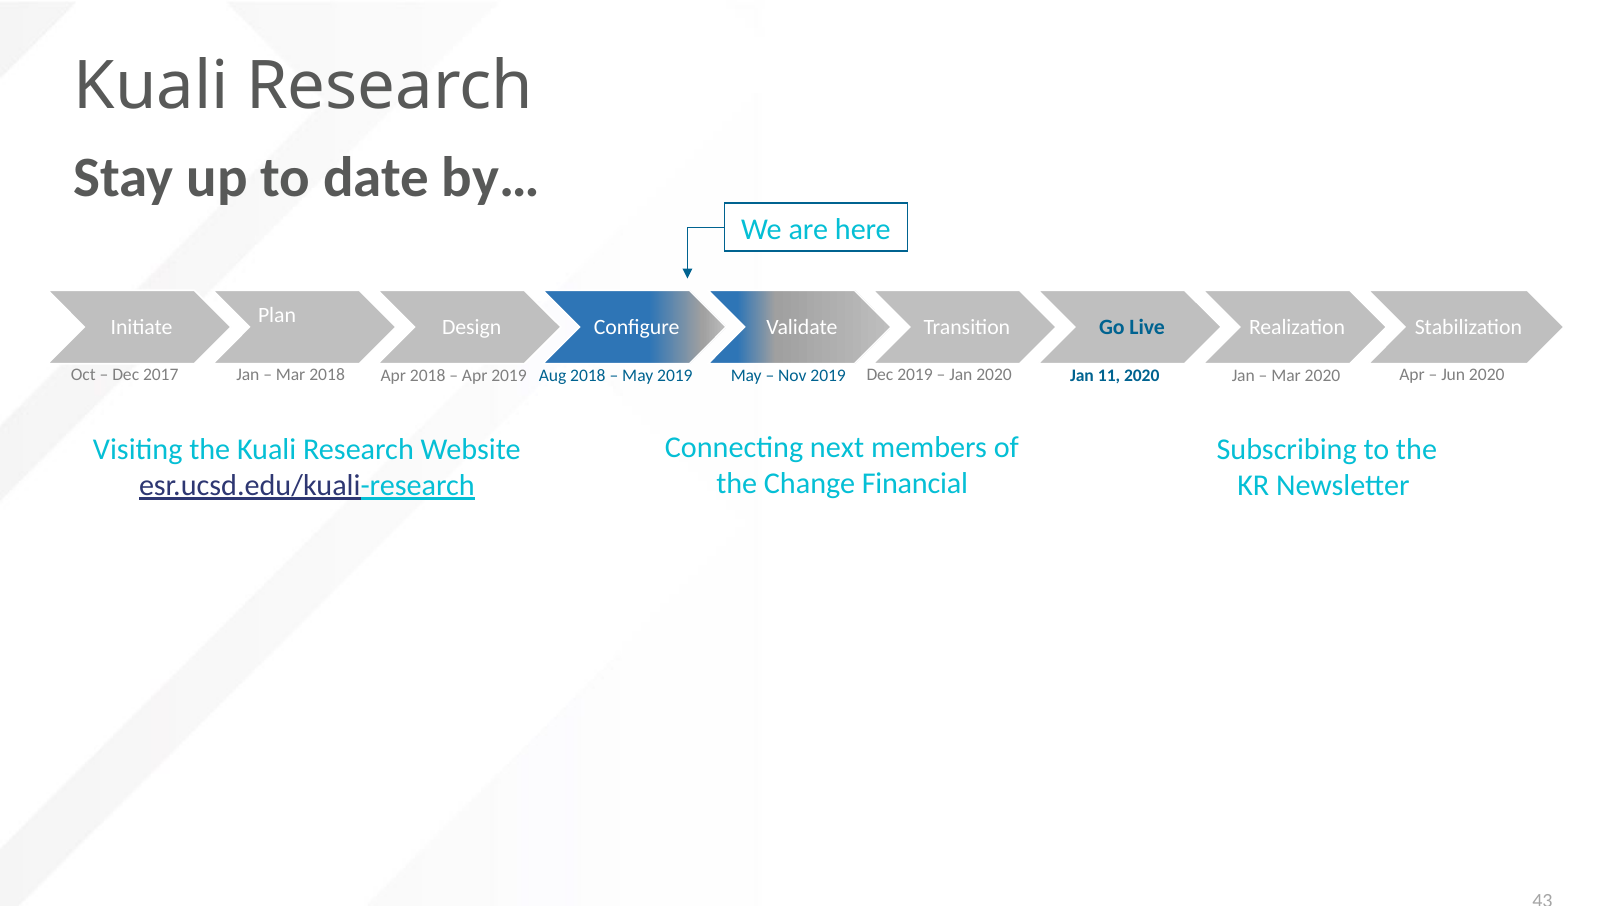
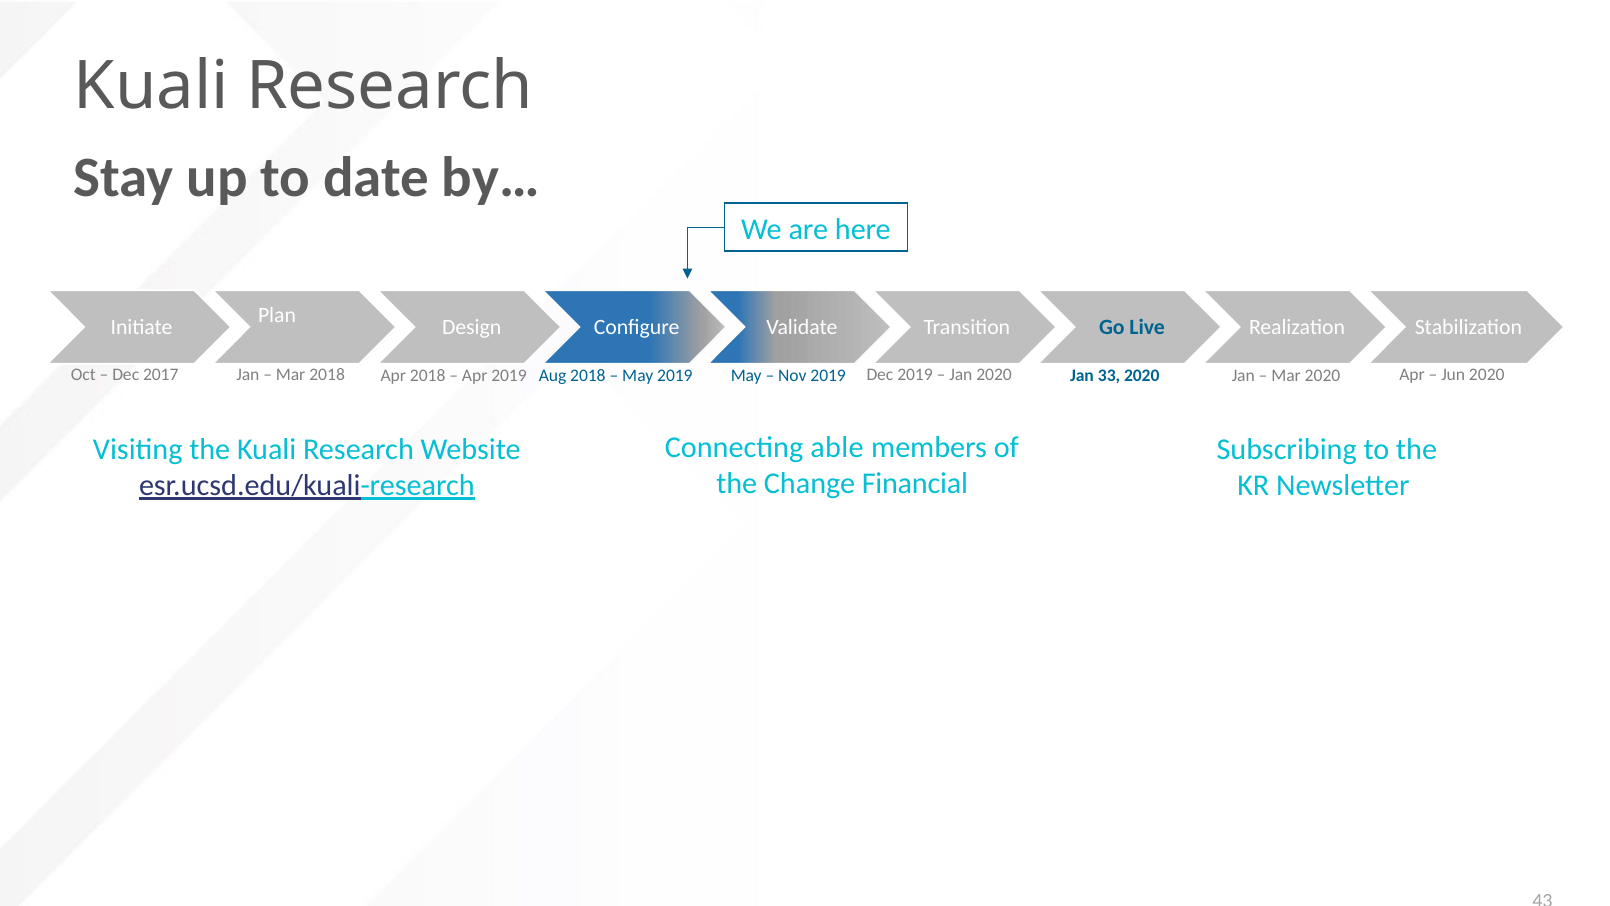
11: 11 -> 33 (1109, 375)
next: next -> able (837, 447)
